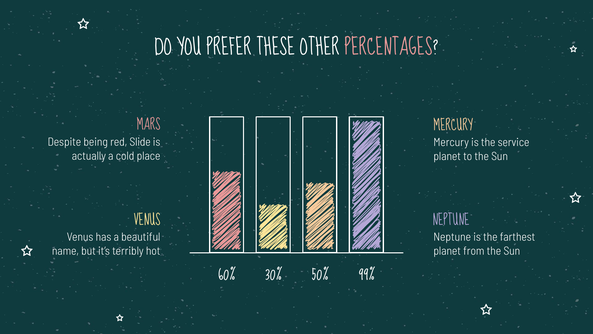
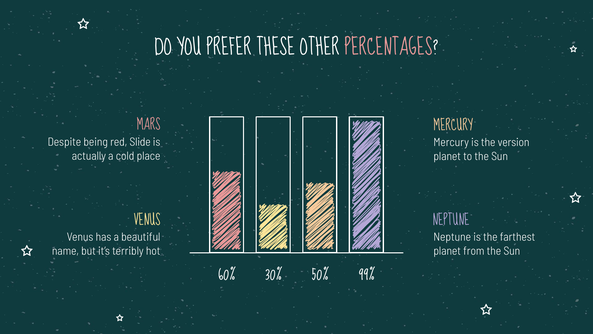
service: service -> version (514, 142)
